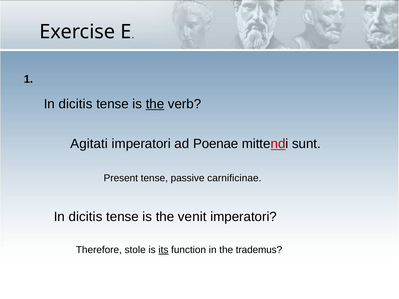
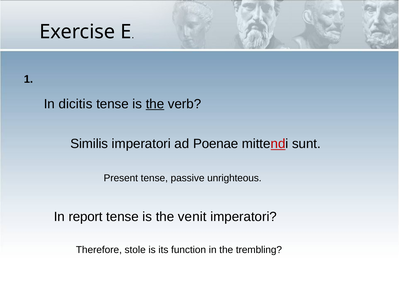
Agitati: Agitati -> Similis (89, 144)
carnificinae: carnificinae -> unrighteous (234, 178)
dicitis: dicitis -> report (86, 217)
its underline: present -> none (163, 250)
trademus: trademus -> trembling (259, 250)
